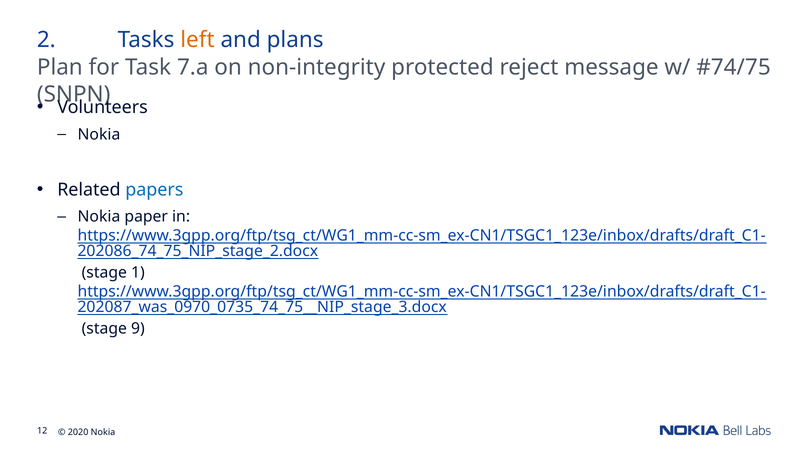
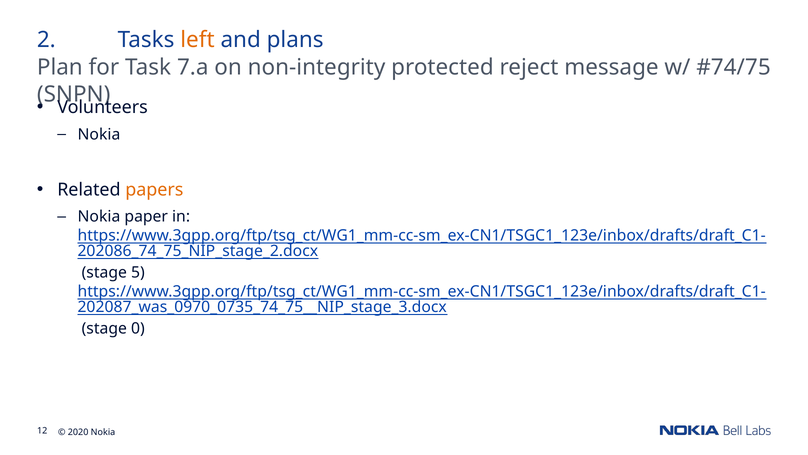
papers colour: blue -> orange (154, 190)
1: 1 -> 5 (138, 272)
9: 9 -> 0 (138, 328)
